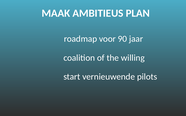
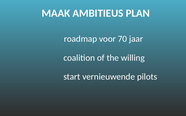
90: 90 -> 70 (122, 39)
